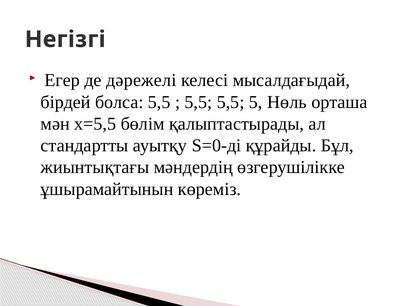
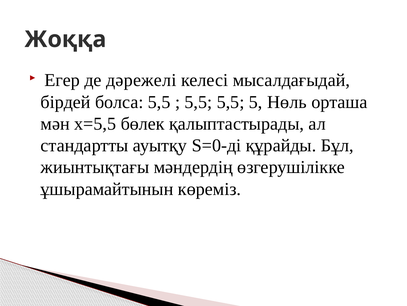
Негізгі: Негізгі -> Жоққа (65, 39)
бөлім: бөлім -> бөлек (143, 123)
